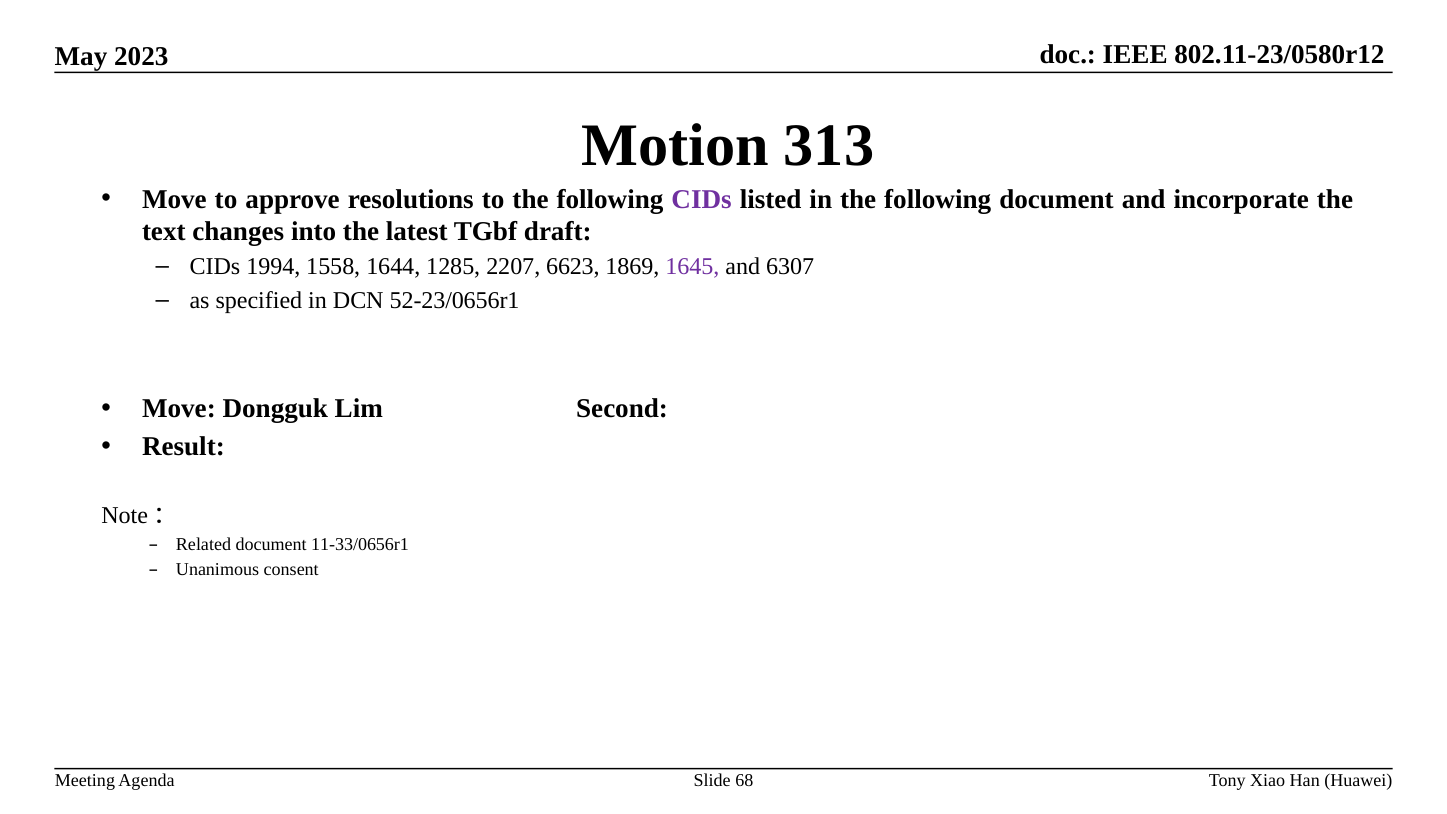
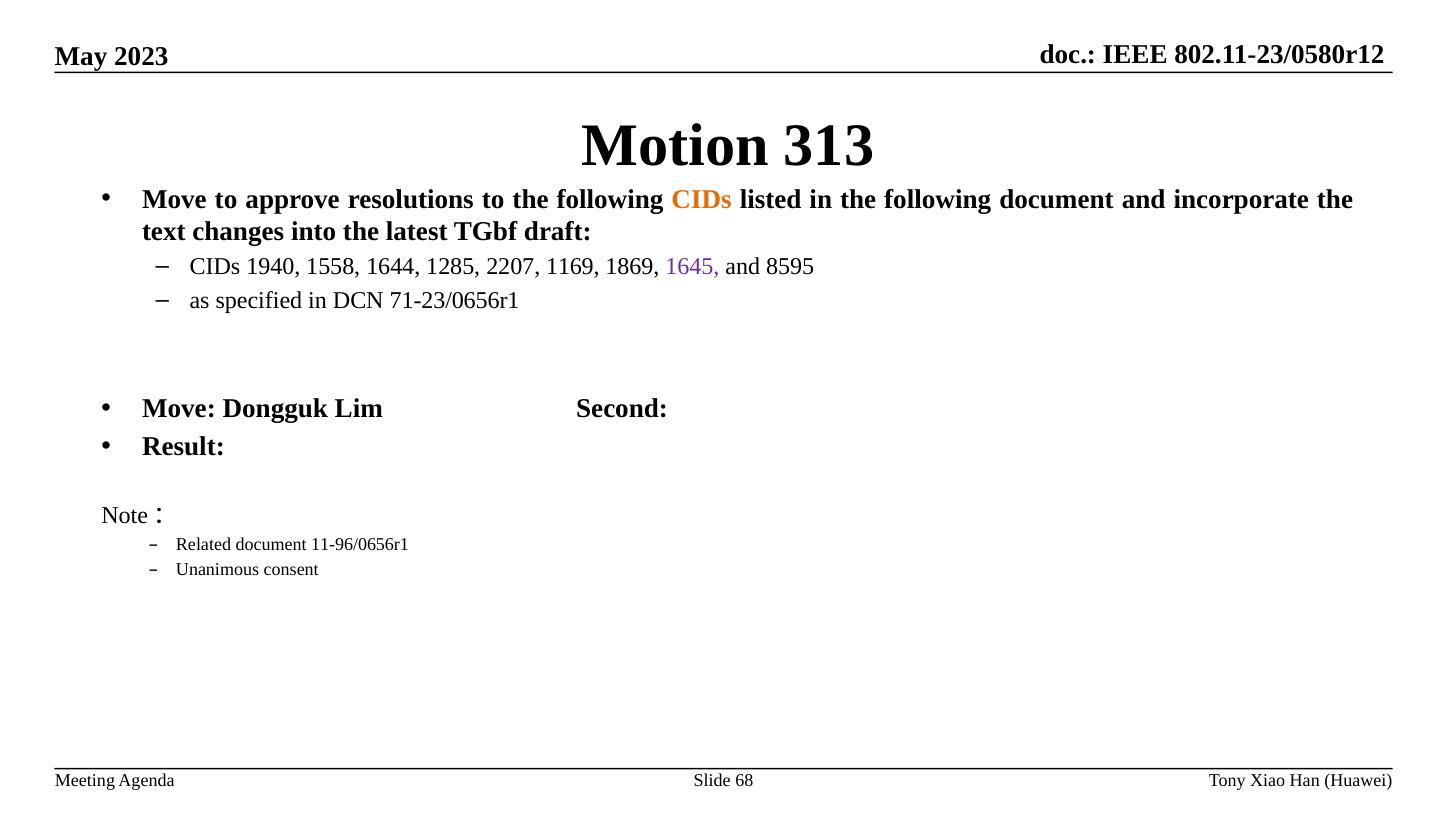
CIDs colour: purple -> orange (702, 199)
1994: 1994 -> 1940 (273, 267)
6623: 6623 -> 1169 (573, 267)
6307: 6307 -> 8595 (790, 267)
52-23/0656r1: 52-23/0656r1 -> 71-23/0656r1 (455, 301)
11-33/0656r1: 11-33/0656r1 -> 11-96/0656r1 (360, 544)
